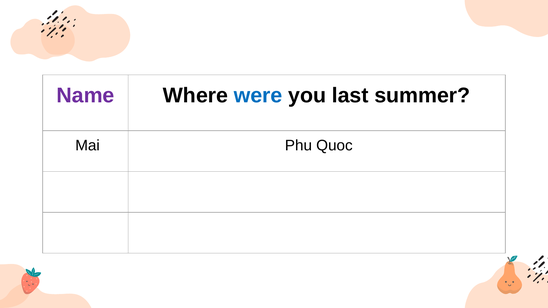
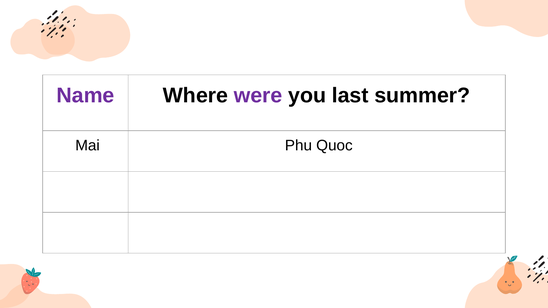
were colour: blue -> purple (258, 95)
